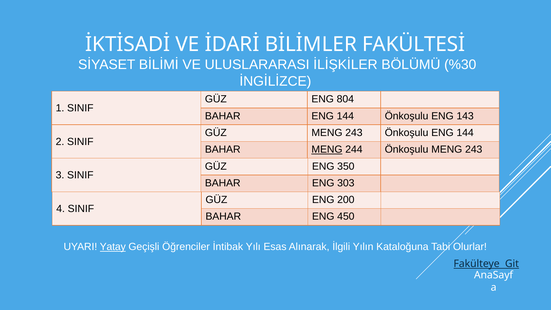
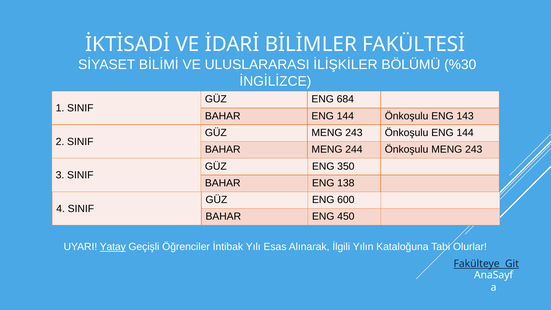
804: 804 -> 684 (345, 99)
MENG underline: present -> none (327, 149)
303: 303 -> 138 (346, 183)
200: 200 -> 600 (346, 200)
